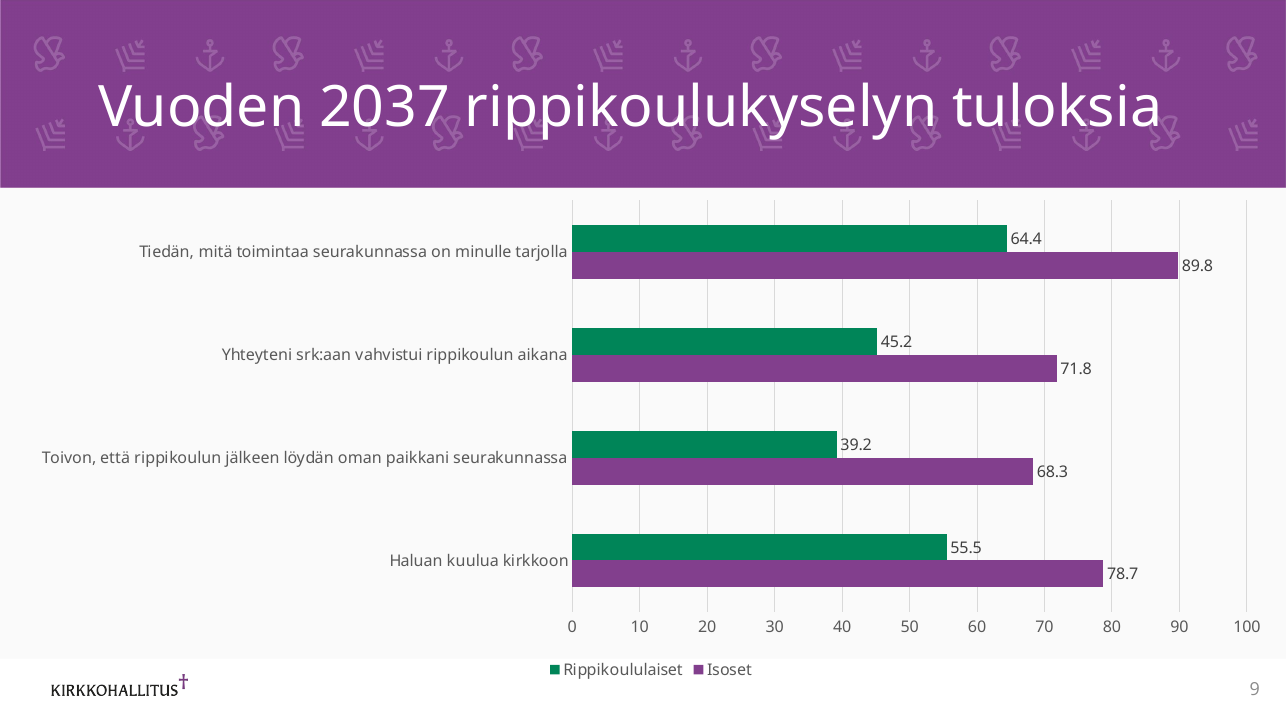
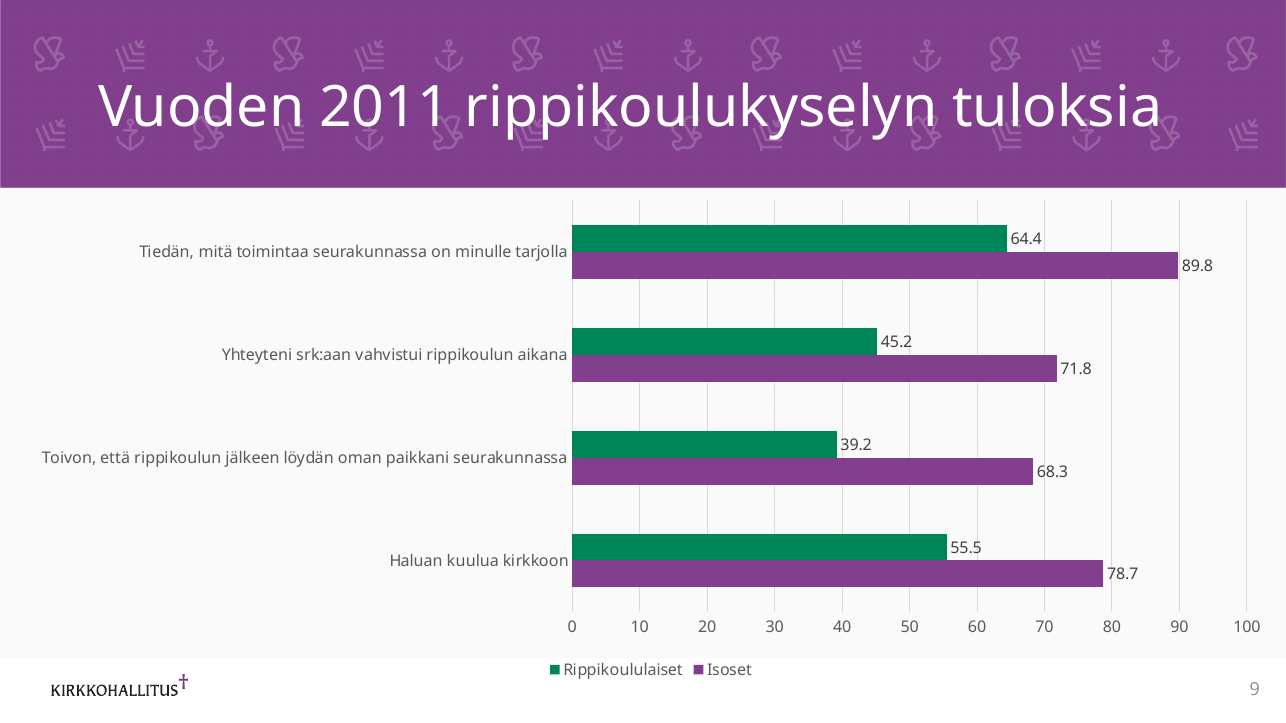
2037: 2037 -> 2011 (385, 108)
